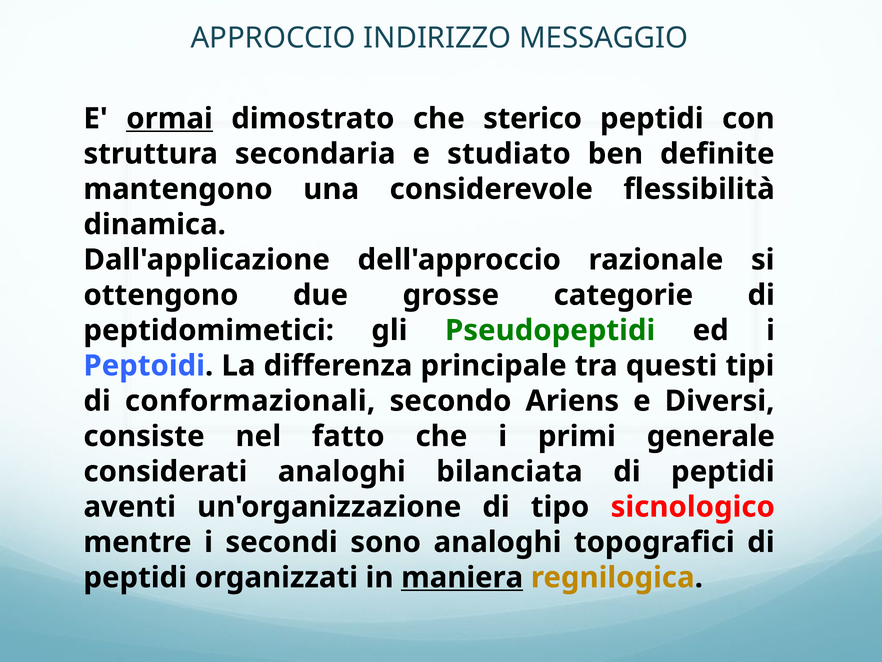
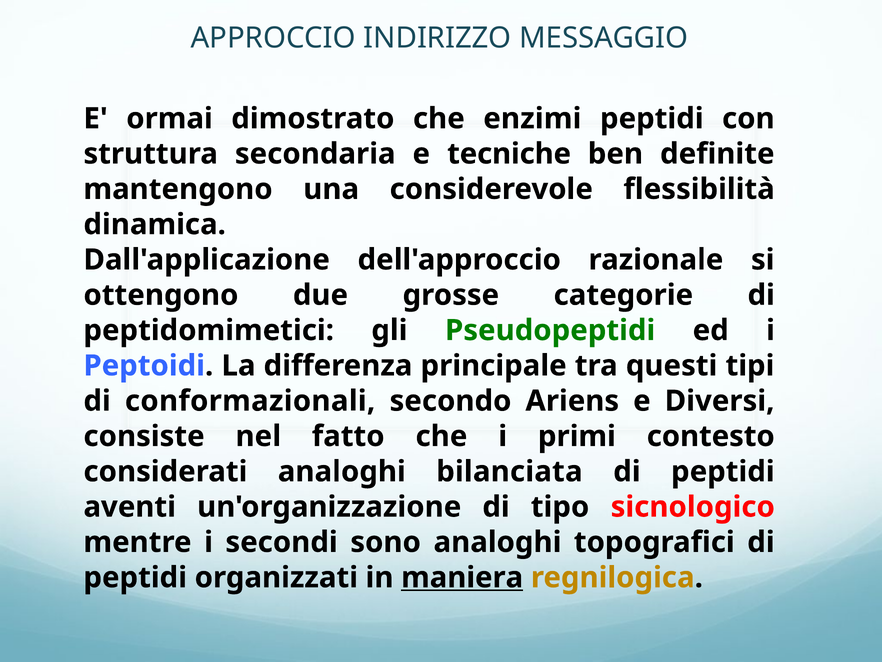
ormai underline: present -> none (170, 118)
sterico: sterico -> enzimi (532, 118)
studiato: studiato -> tecniche (509, 154)
generale: generale -> contesto (711, 436)
